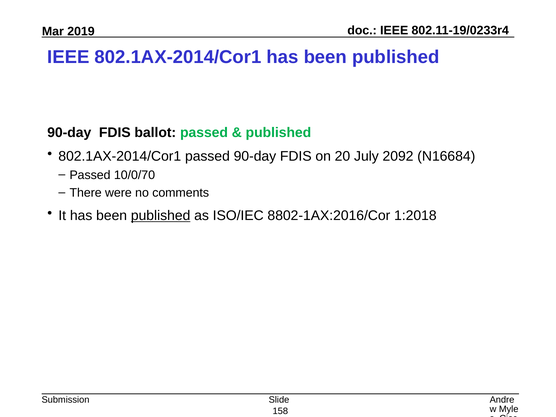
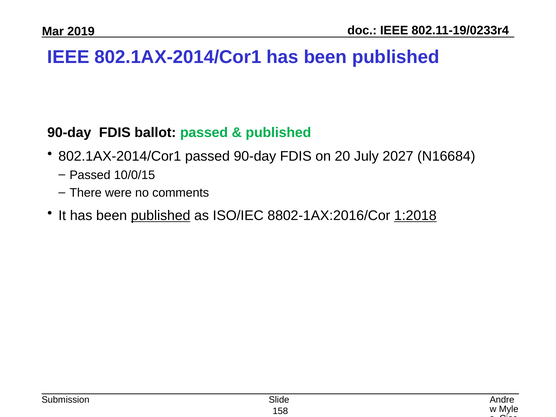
2092: 2092 -> 2027 (398, 156)
10/0/70: 10/0/70 -> 10/0/15 (134, 175)
1:2018 underline: none -> present (415, 216)
